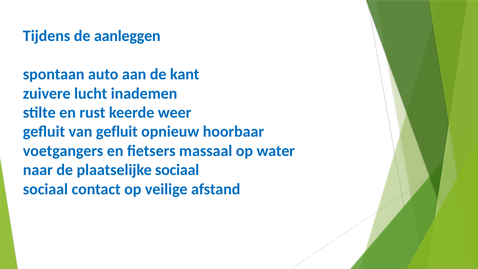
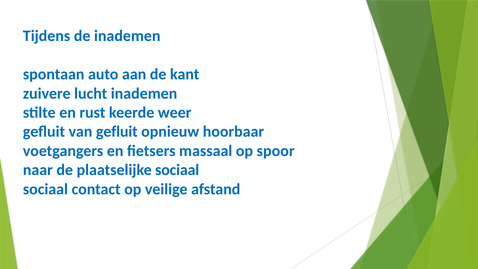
de aanleggen: aanleggen -> inademen (127, 36)
water: water -> spoor (276, 151)
